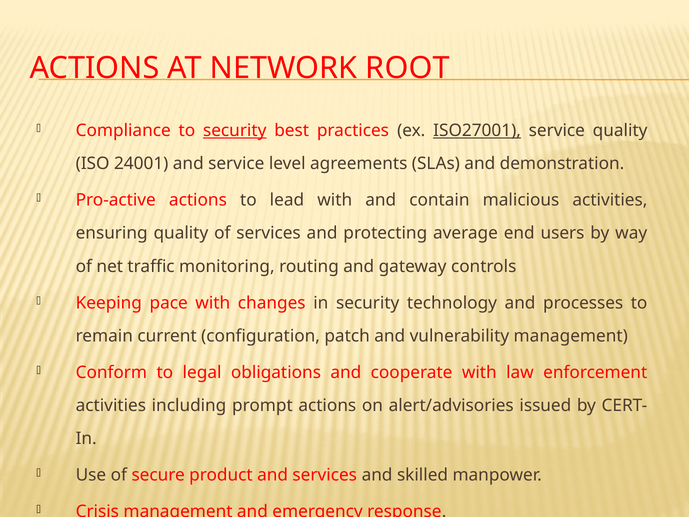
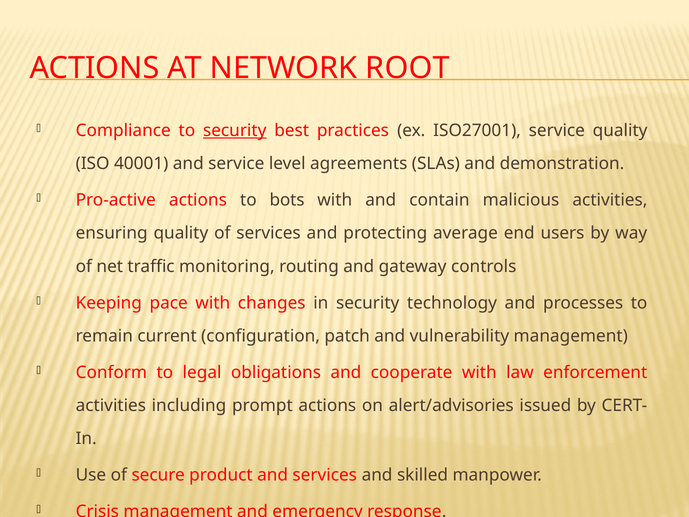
ISO27001 underline: present -> none (477, 131)
24001: 24001 -> 40001 (141, 164)
lead: lead -> bots (287, 200)
